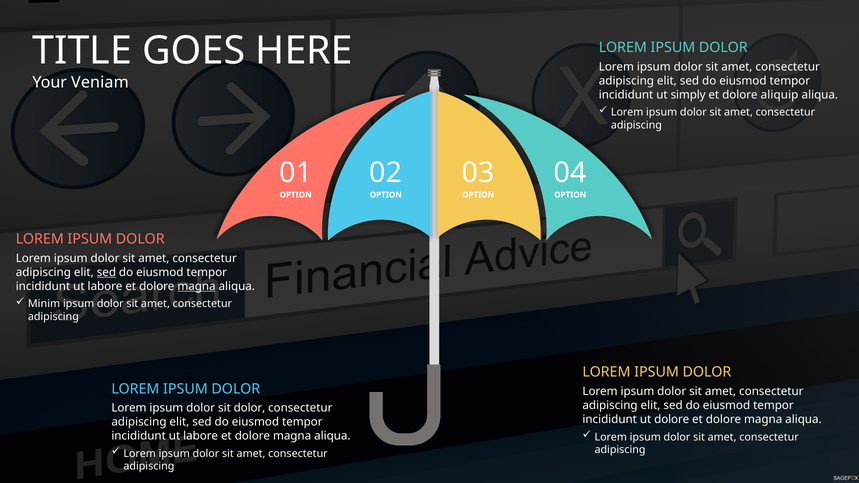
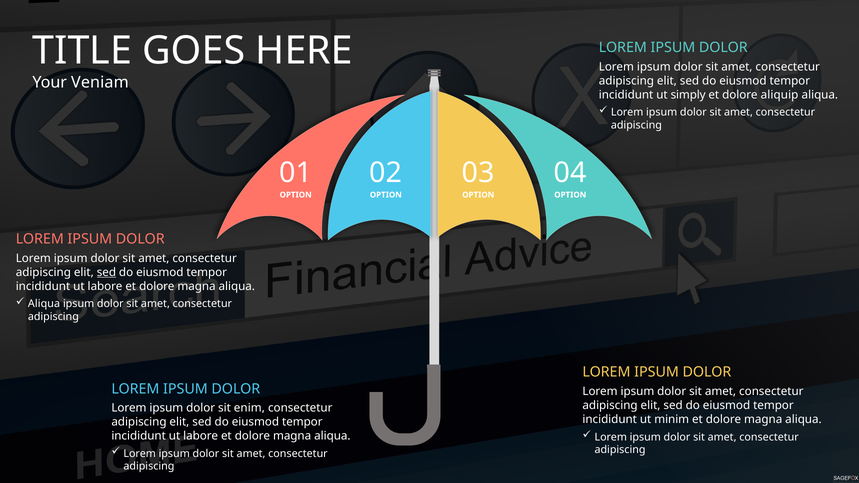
magna underline: present -> none (197, 286)
Minim: Minim -> Aliqua (44, 304)
sit dolor: dolor -> enim (249, 408)
ut dolore: dolore -> minim (672, 420)
